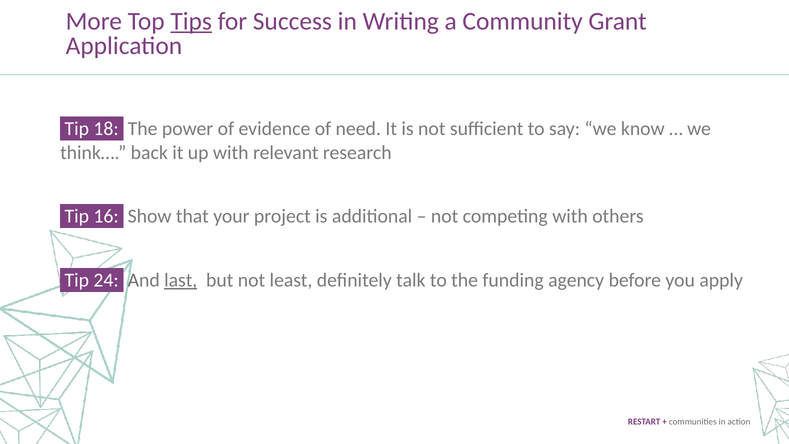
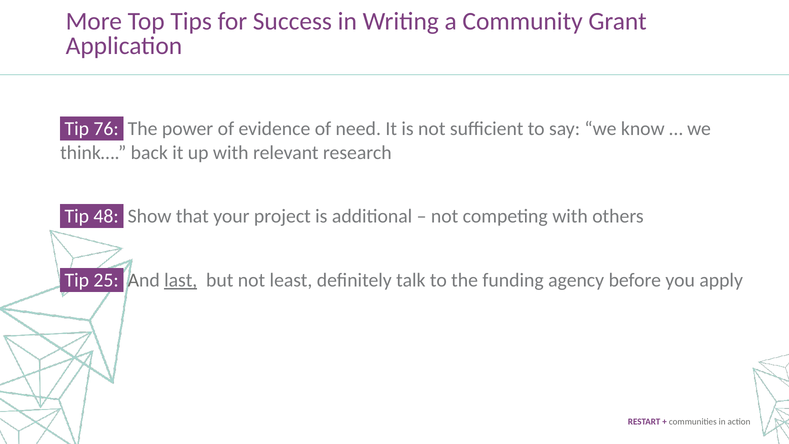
Tips underline: present -> none (191, 21)
18: 18 -> 76 (106, 129)
16: 16 -> 48 (106, 216)
24: 24 -> 25 (106, 280)
